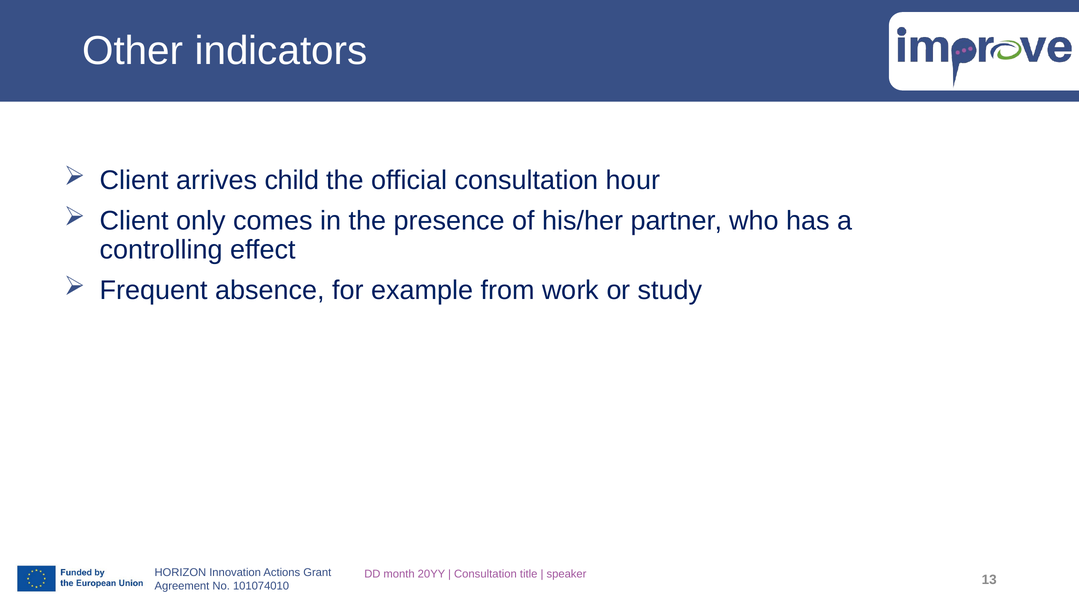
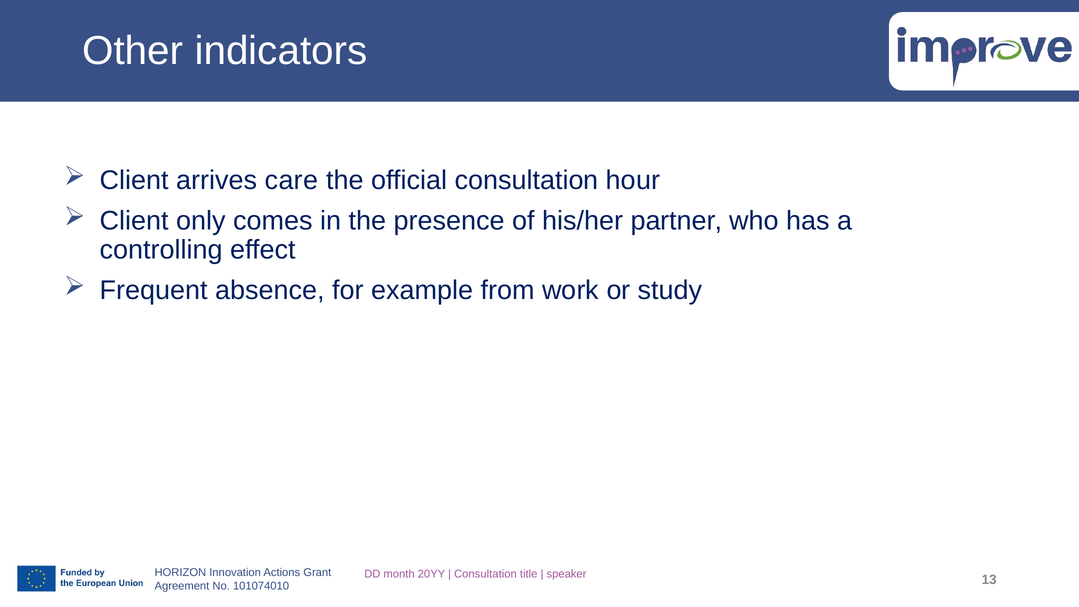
child: child -> care (292, 180)
